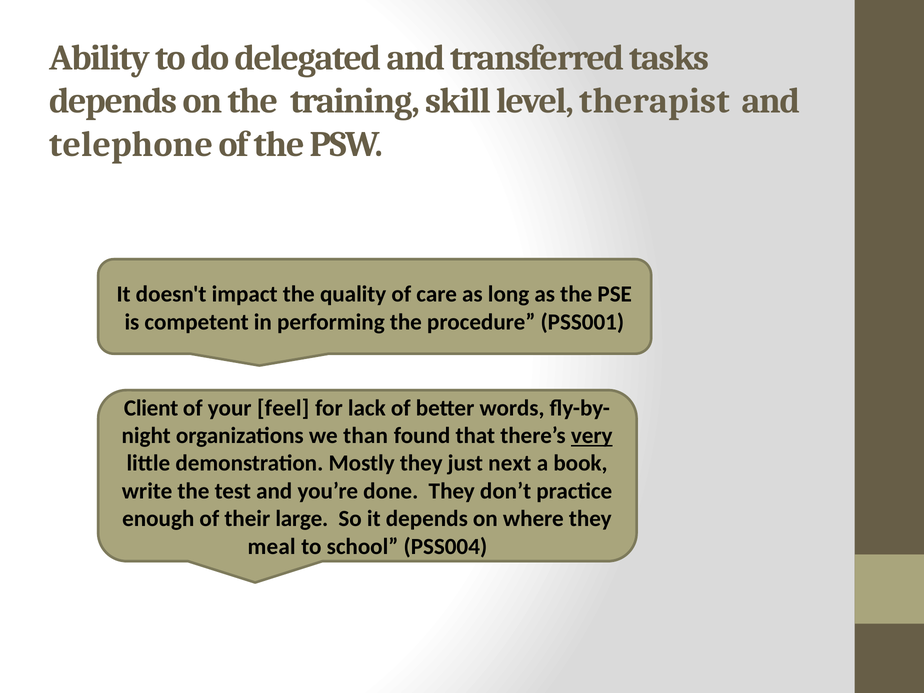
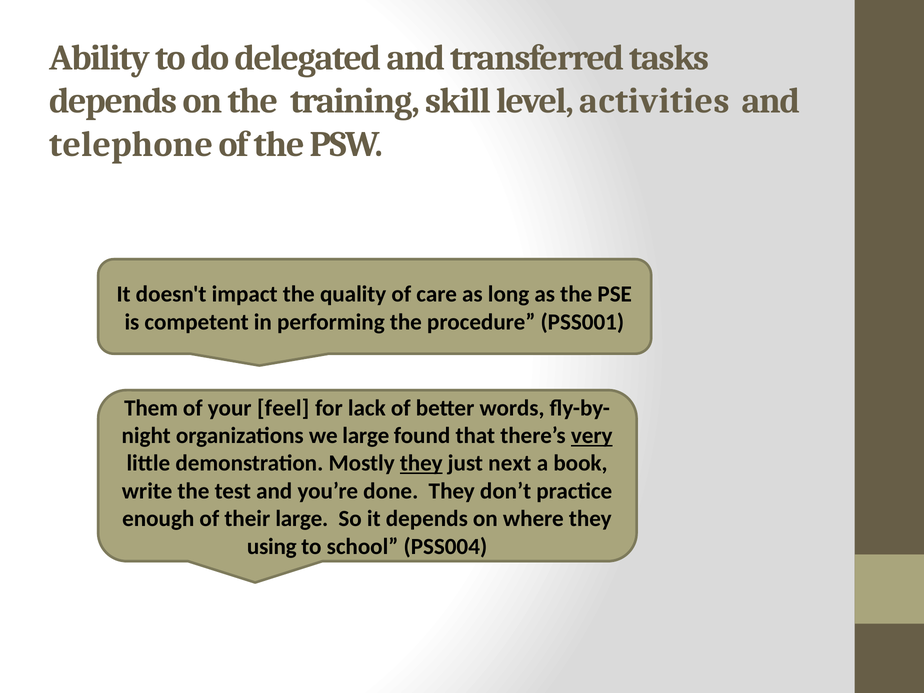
therapist: therapist -> activities (654, 101)
Client: Client -> Them (151, 408)
we than: than -> large (366, 436)
they underline: none -> present (421, 463)
meal: meal -> using (272, 547)
